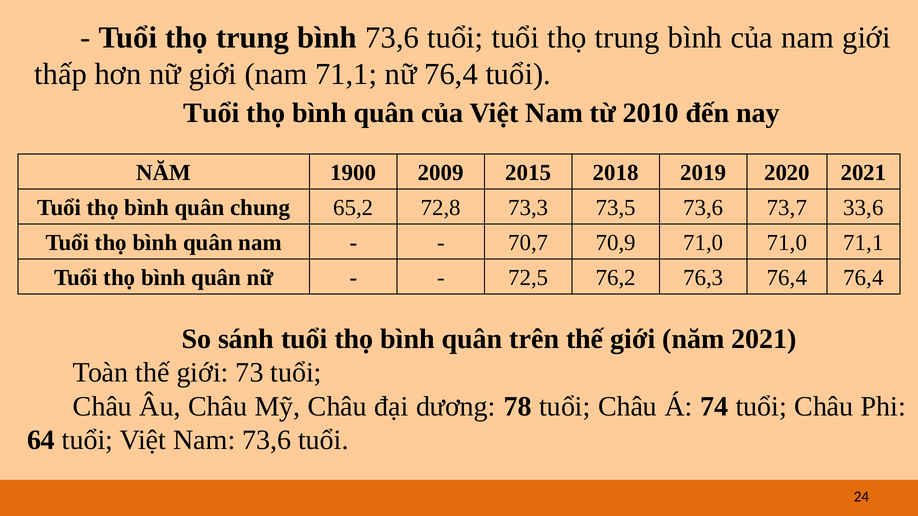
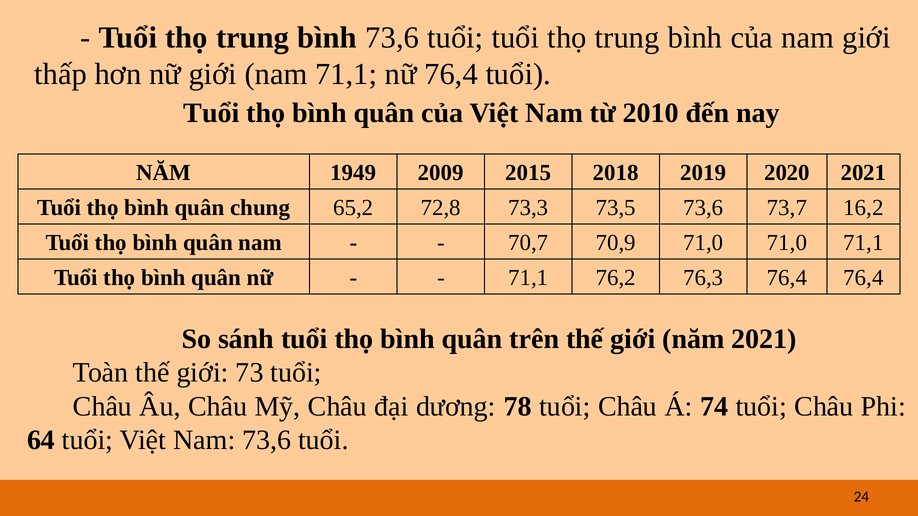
1900: 1900 -> 1949 (353, 173)
33,6: 33,6 -> 16,2 (864, 208)
72,5: 72,5 -> 71,1 (528, 278)
